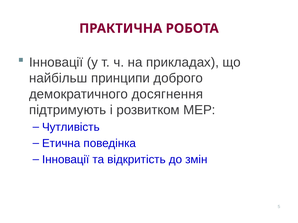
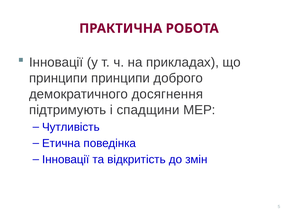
найбільш: найбільш -> принципи (58, 78)
розвитком: розвитком -> спадщини (148, 110)
